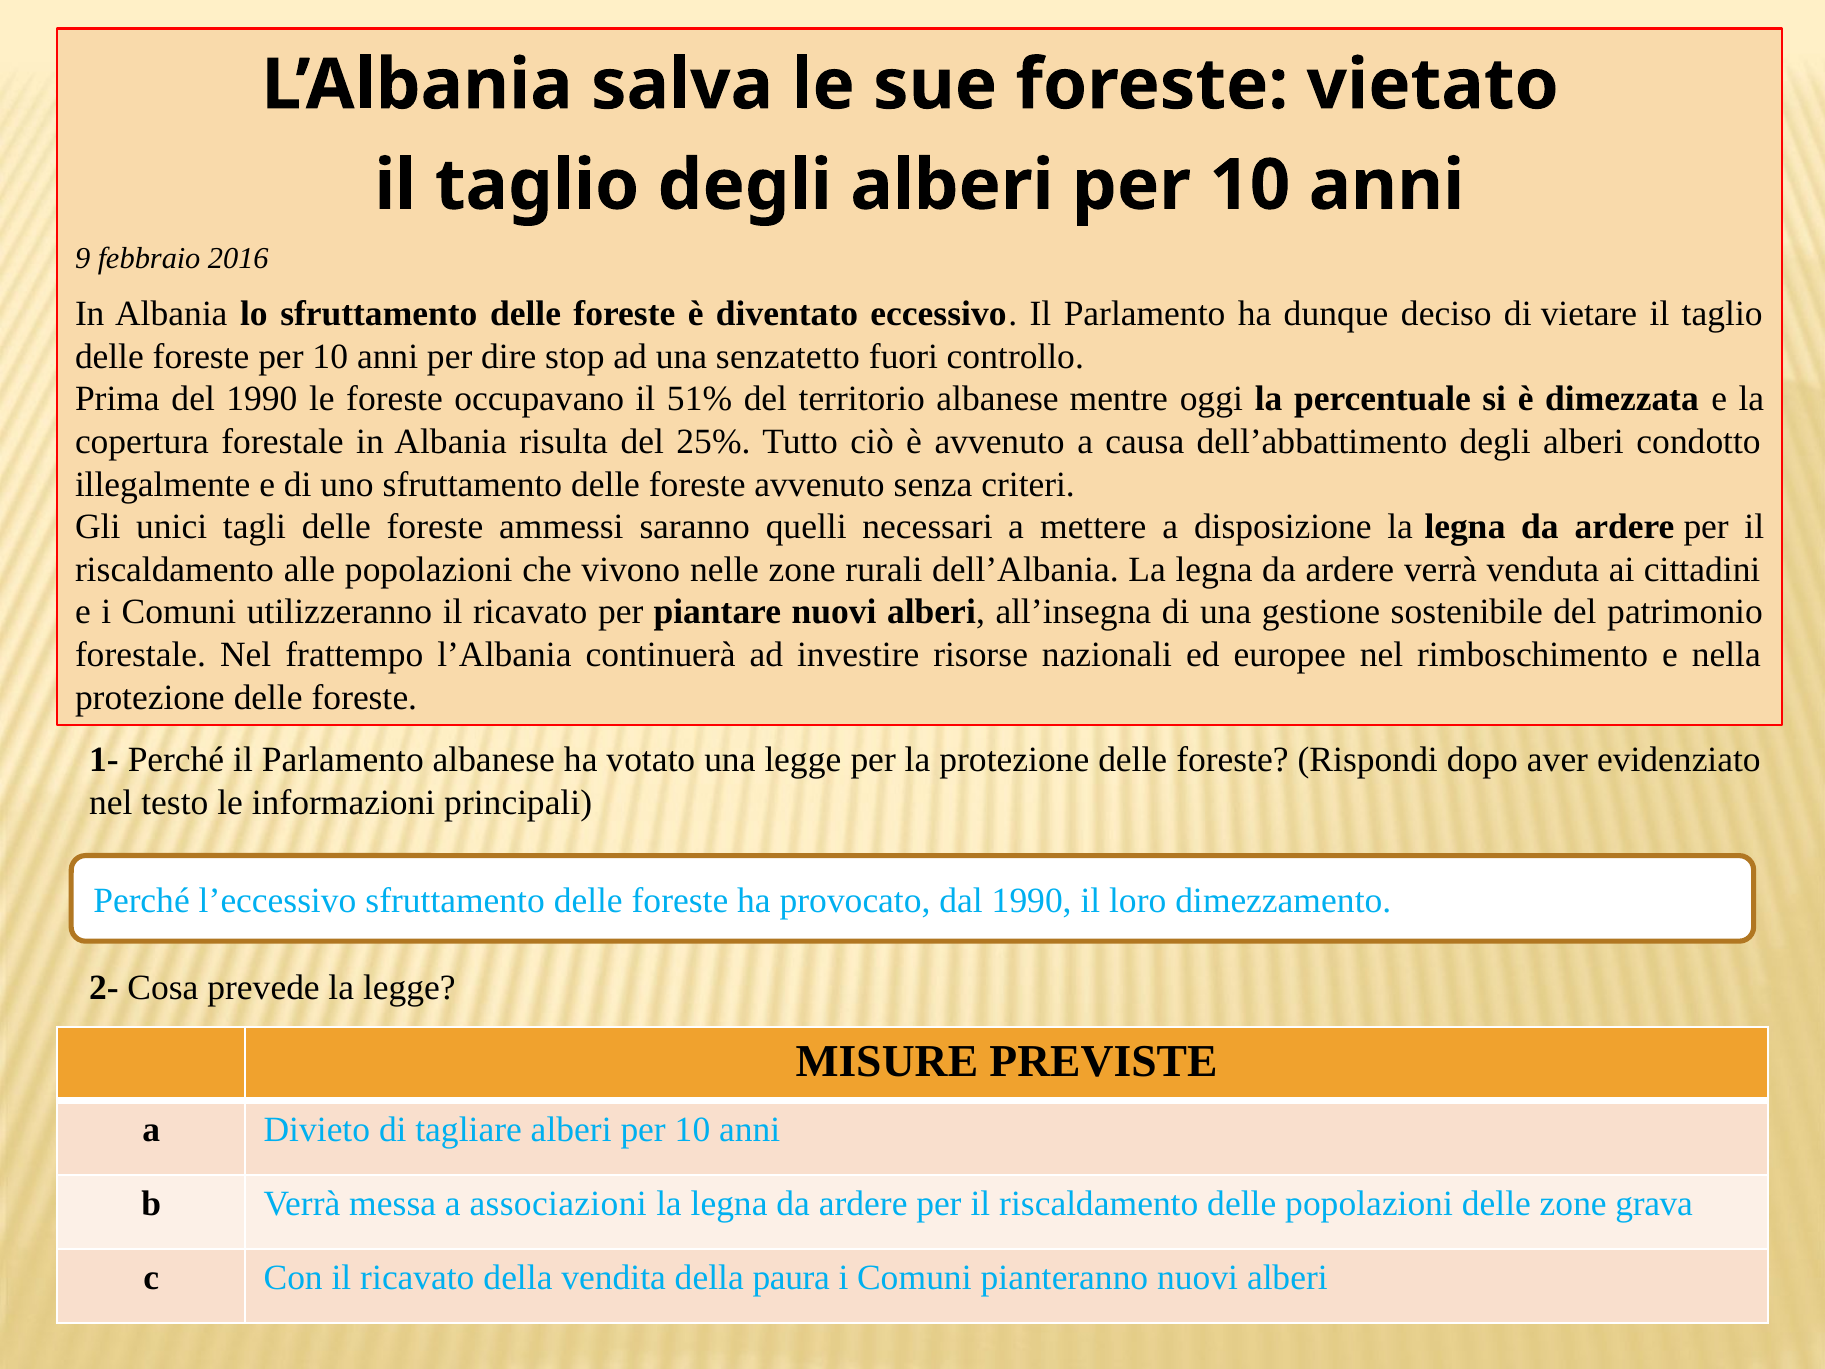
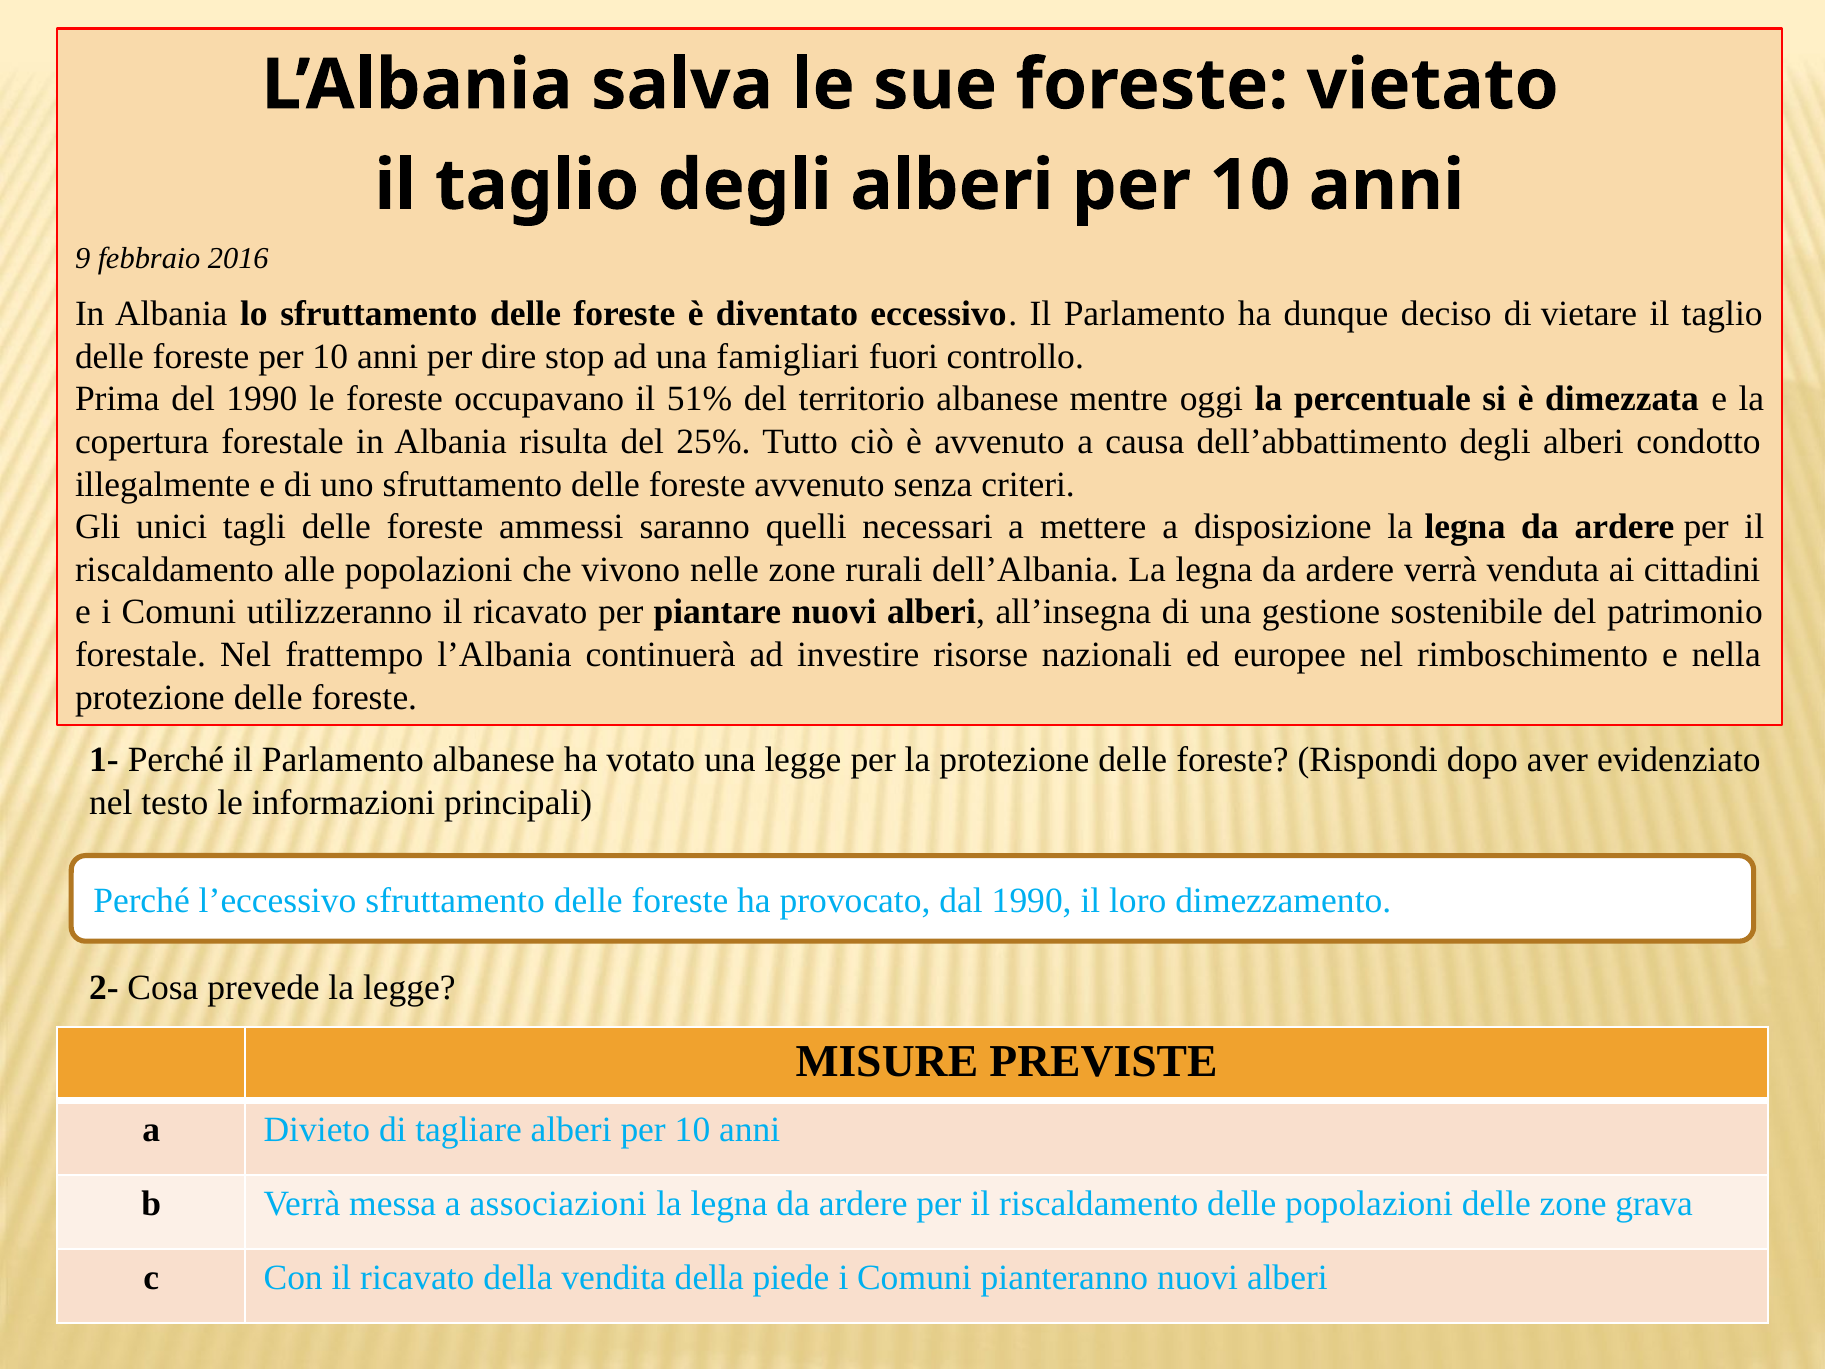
senzatetto: senzatetto -> famigliari (788, 356)
paura: paura -> piede (791, 1278)
